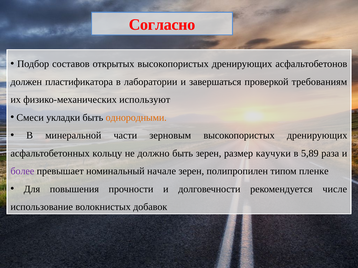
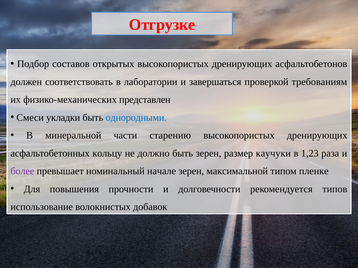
Согласно: Согласно -> Отгрузке (162, 25)
пластификатора: пластификатора -> соответствовать (79, 82)
используют: используют -> представлен (145, 100)
однородными colour: orange -> blue (136, 118)
зерновым: зерновым -> старению (170, 136)
5,89: 5,89 -> 1,23 (310, 154)
полипропилен: полипропилен -> максимальной (237, 171)
числе: числе -> типов (335, 189)
